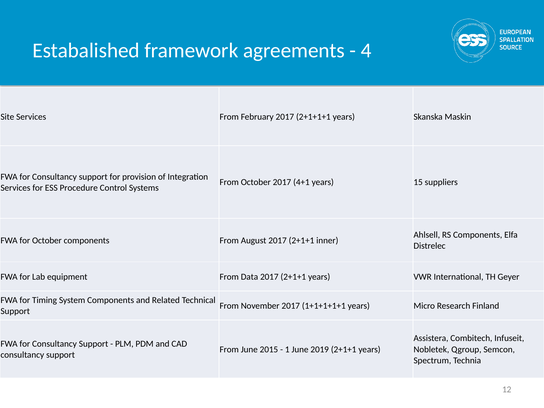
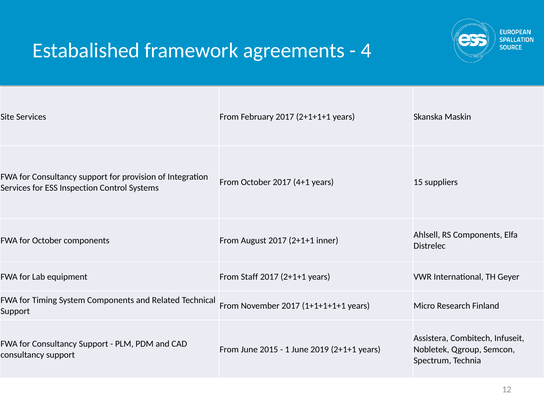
Procedure: Procedure -> Inspection (79, 188)
Data: Data -> Staff (249, 277)
